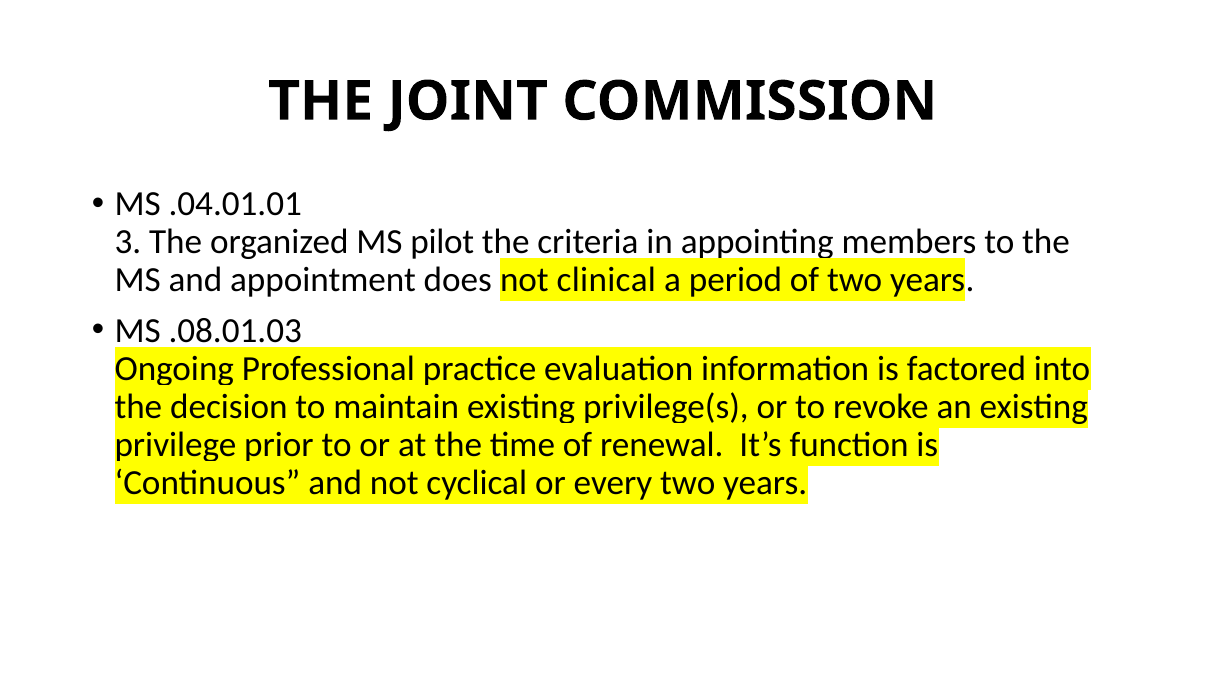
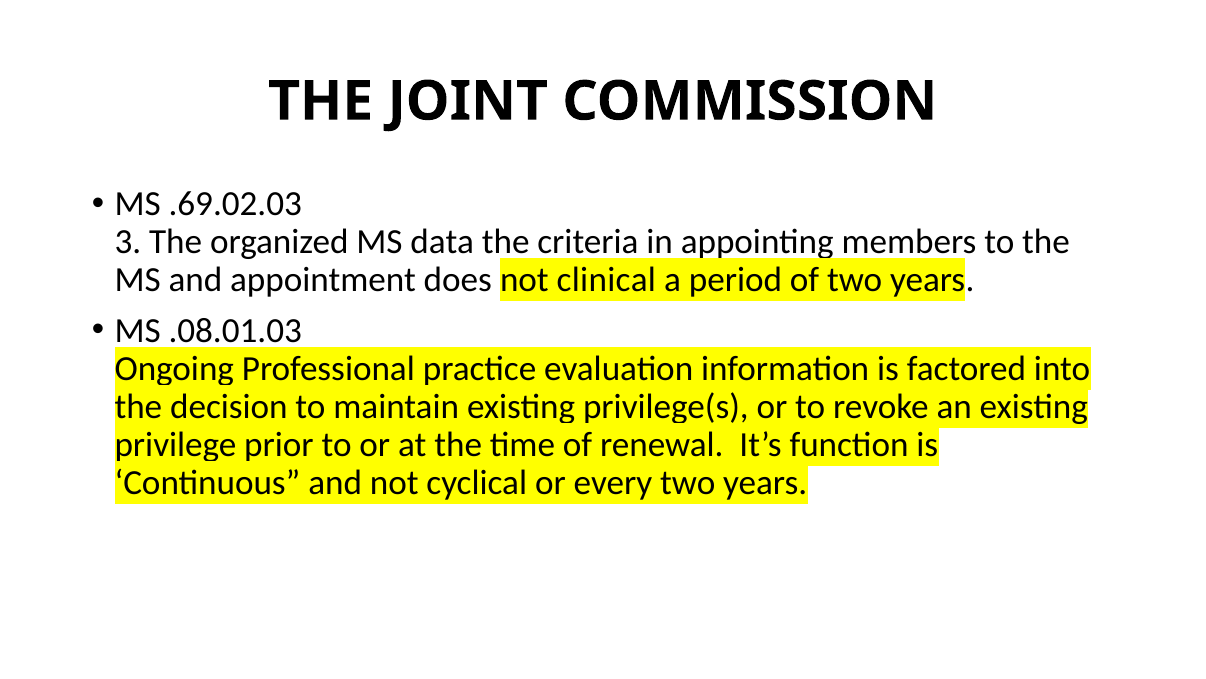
.04.01.01: .04.01.01 -> .69.02.03 (235, 204)
pilot: pilot -> data (442, 242)
